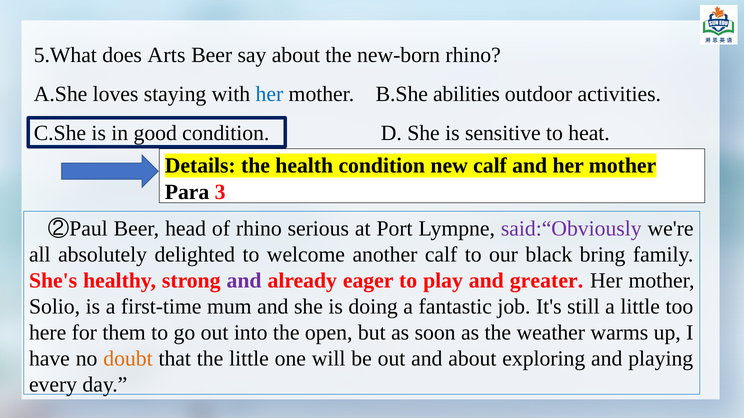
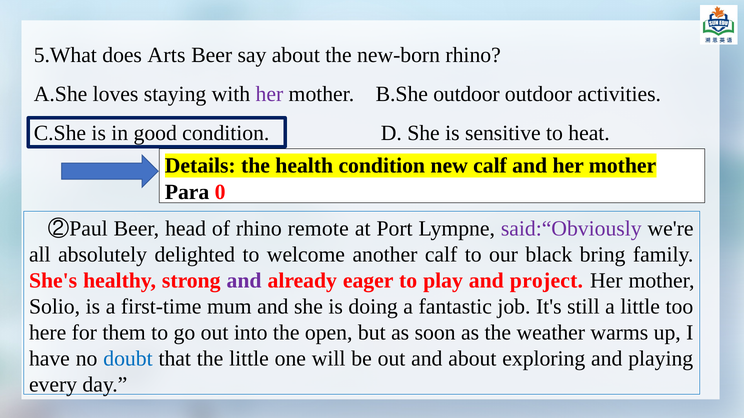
her colour: blue -> purple (269, 94)
B.She abilities: abilities -> outdoor (466, 94)
3: 3 -> 0 (220, 192)
serious: serious -> remote (318, 229)
greater: greater -> project (546, 281)
doubt colour: orange -> blue (128, 359)
